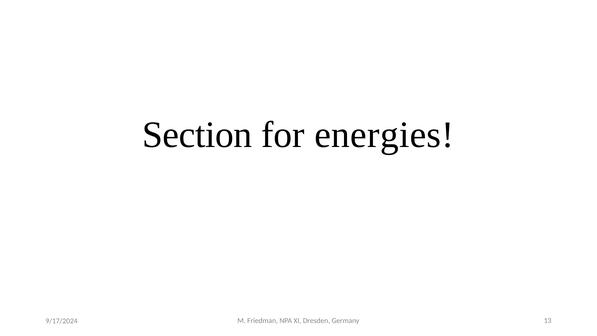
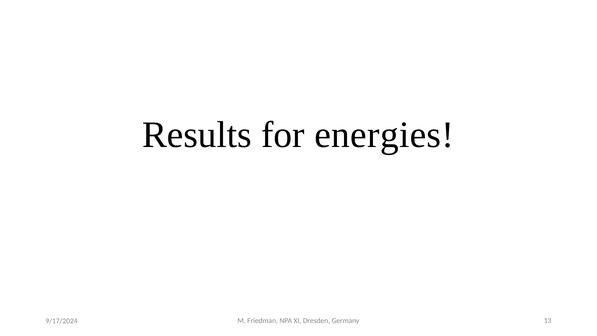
Section: Section -> Results (197, 135)
